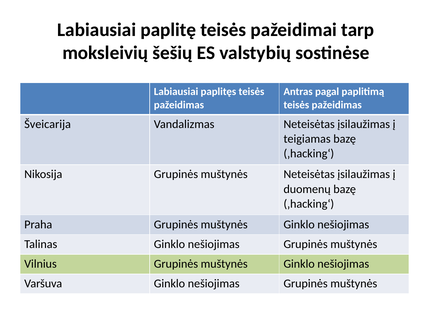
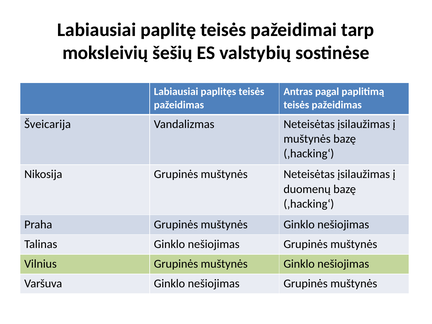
teigiamas: teigiamas -> muštynės (307, 139)
